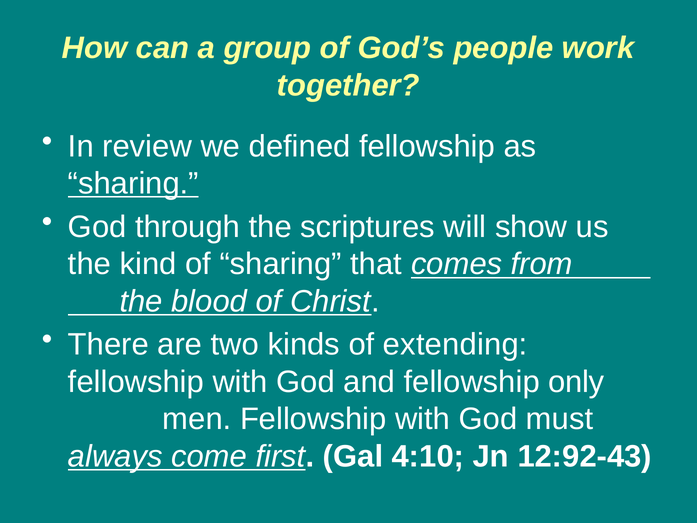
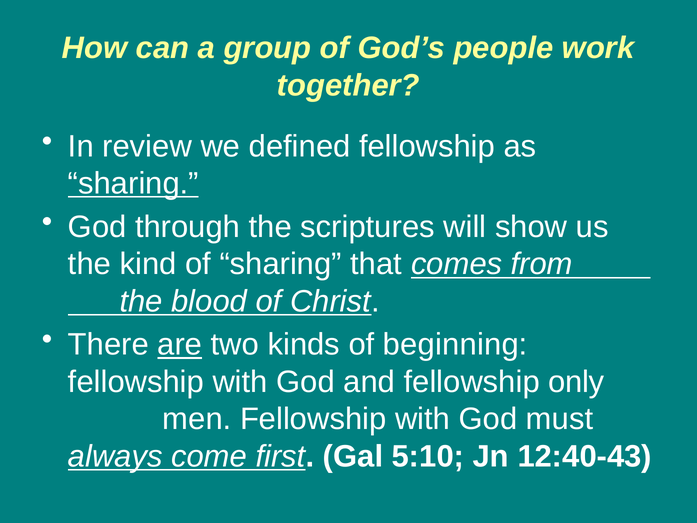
are underline: none -> present (180, 345)
extending: extending -> beginning (455, 345)
4:10: 4:10 -> 5:10 (428, 456)
12:92-43: 12:92-43 -> 12:40-43 (585, 456)
